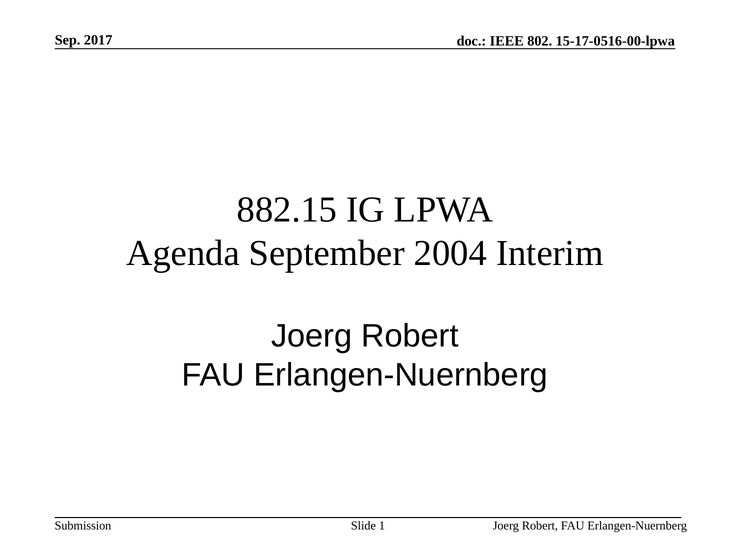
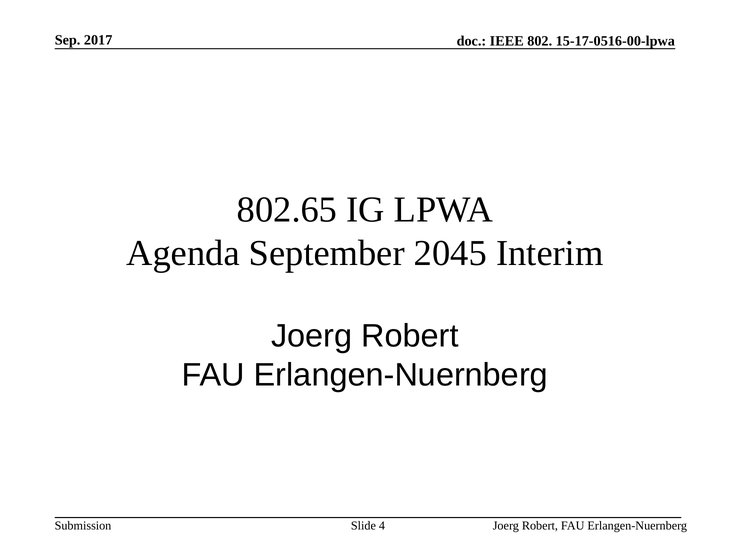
882.15: 882.15 -> 802.65 (287, 209)
2004: 2004 -> 2045 (450, 253)
1: 1 -> 4 (382, 525)
